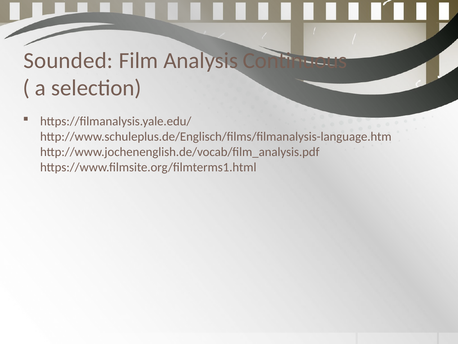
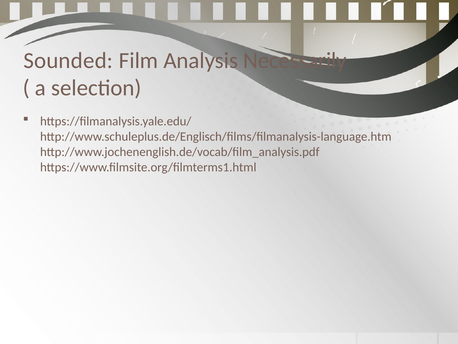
Continuous: Continuous -> Necessarily (295, 60)
